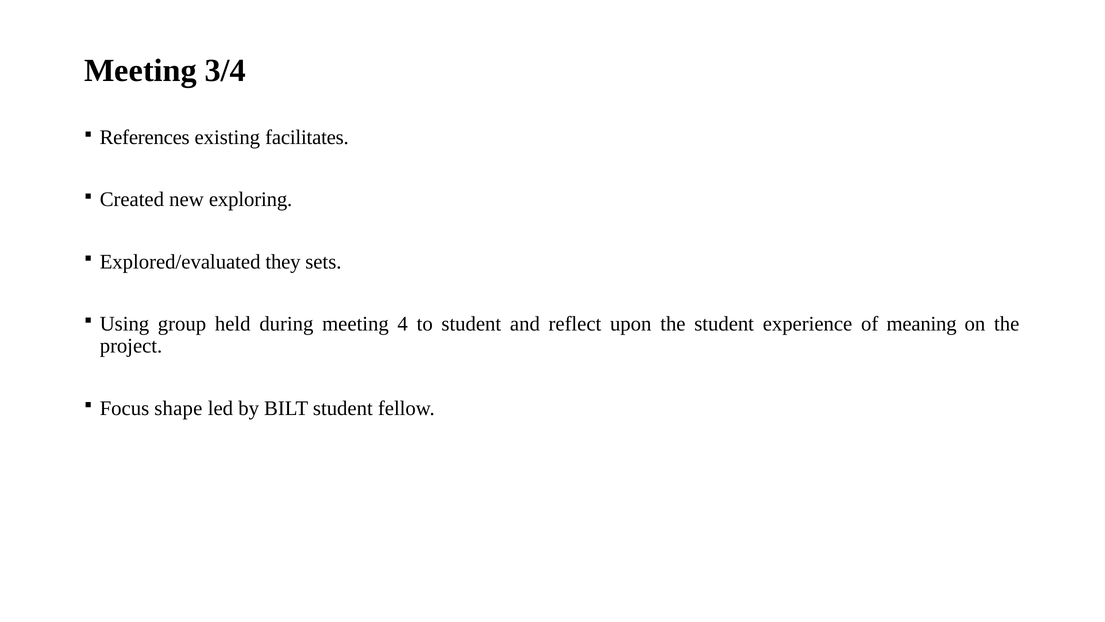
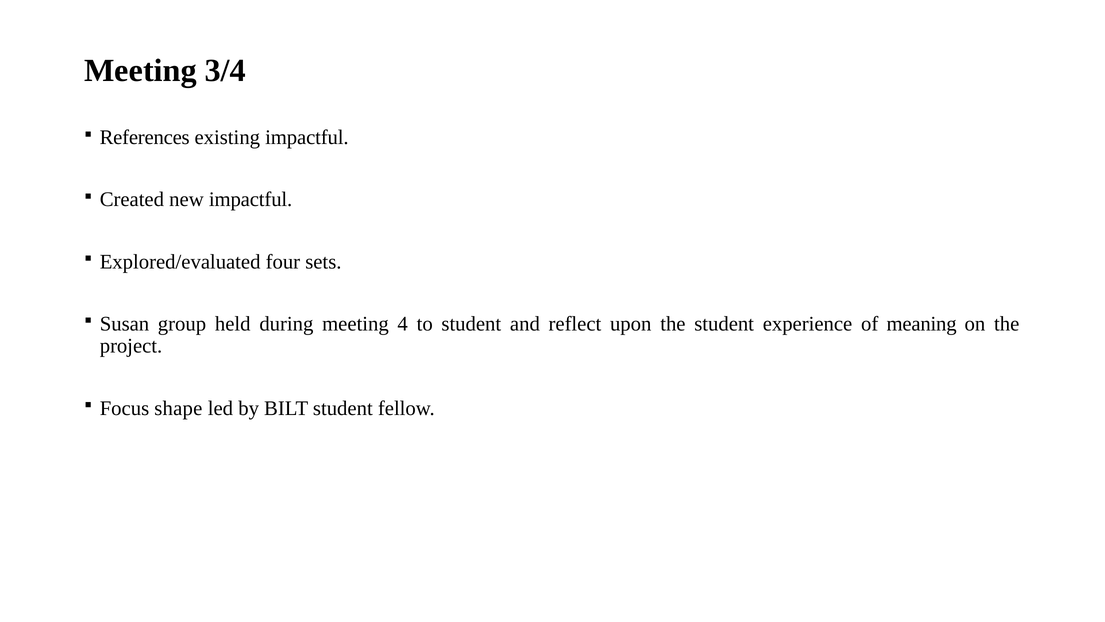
existing facilitates: facilitates -> impactful (307, 137)
new exploring: exploring -> impactful (251, 199)
they: they -> four (283, 261)
Using: Using -> Susan (125, 324)
